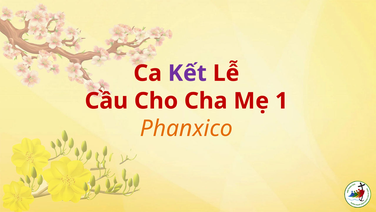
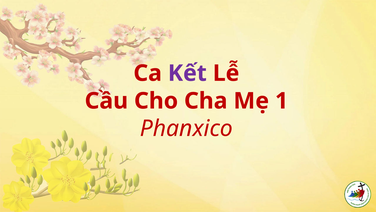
Phanxico colour: orange -> red (186, 128)
